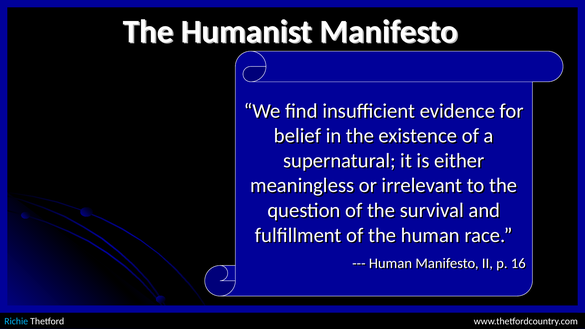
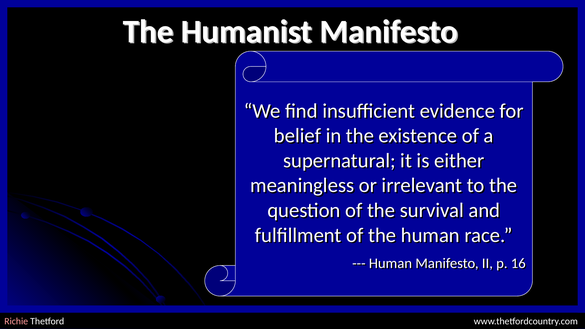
Richie colour: light blue -> pink (16, 322)
